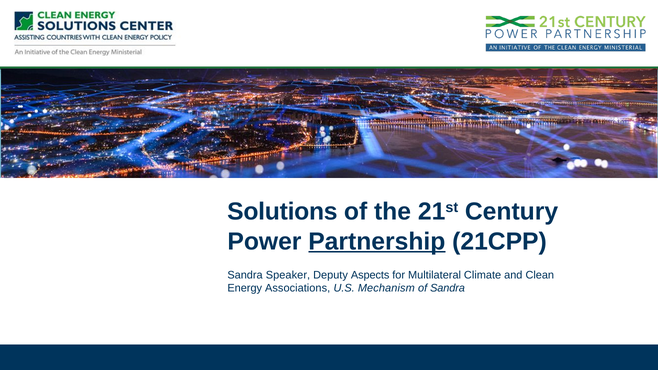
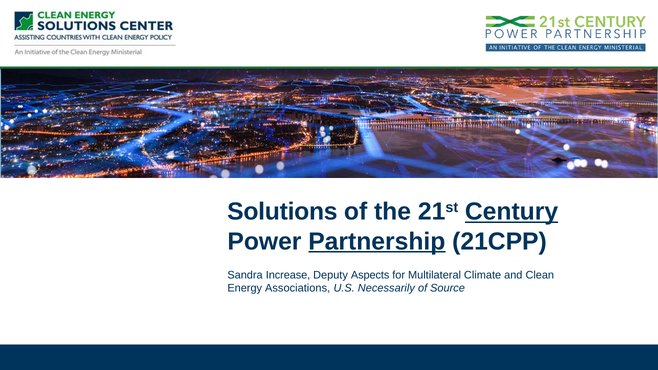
Century underline: none -> present (512, 212)
Speaker: Speaker -> Increase (288, 275)
Mechanism: Mechanism -> Necessarily (386, 288)
of Sandra: Sandra -> Source (448, 288)
